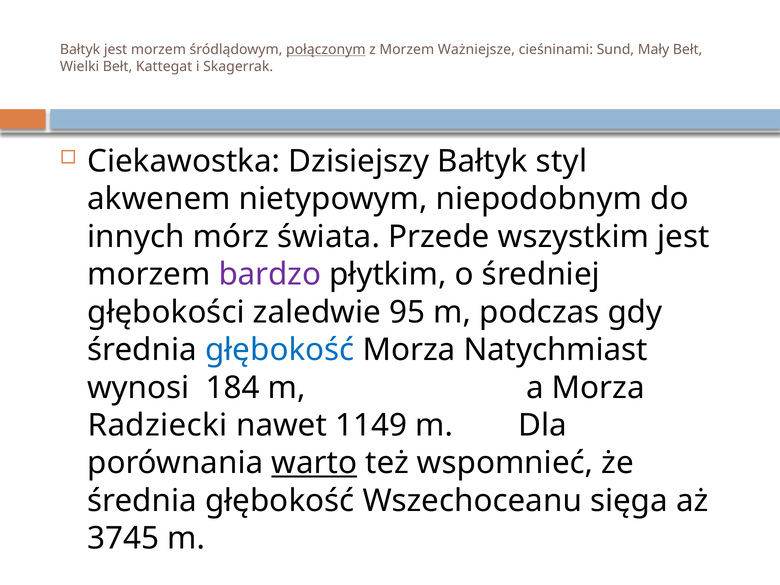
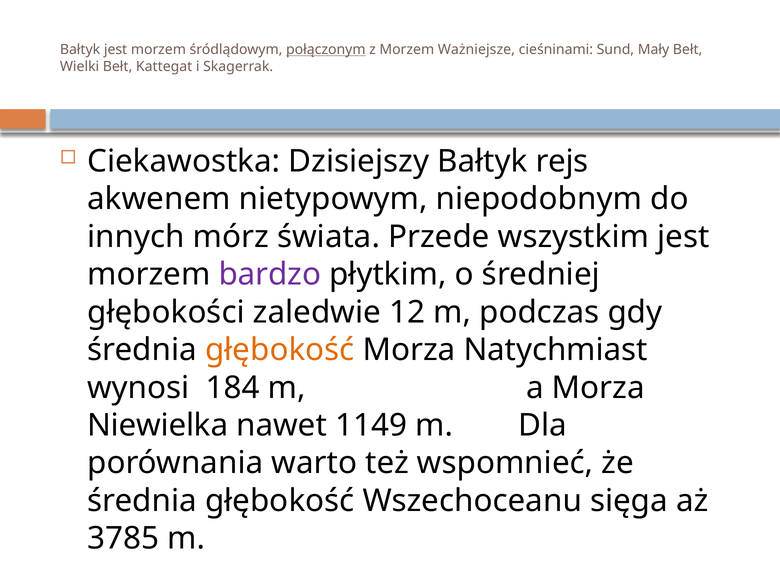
styl: styl -> rejs (562, 161)
95: 95 -> 12 (407, 312)
głębokość colour: blue -> orange (280, 350)
Radziecki: Radziecki -> Niewielka (158, 425)
warto underline: present -> none (314, 463)
3745: 3745 -> 3785 (123, 538)
